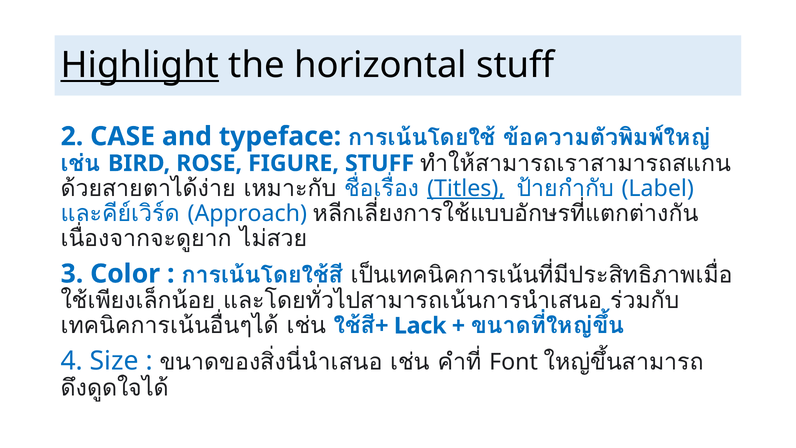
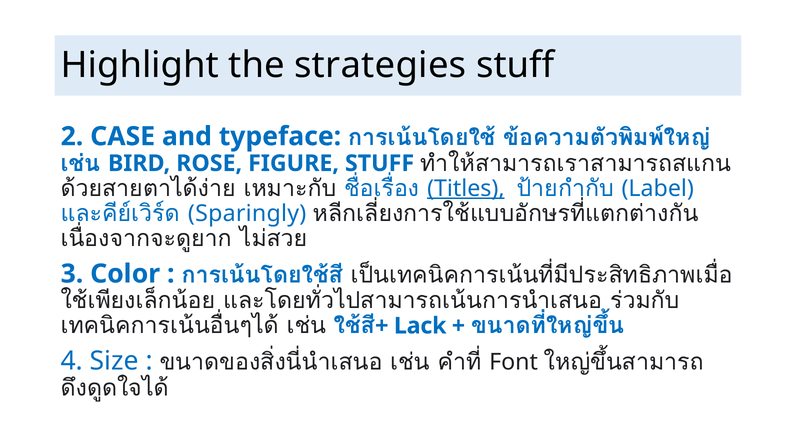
Highlight underline: present -> none (140, 65)
horizontal: horizontal -> strategies (380, 65)
Approach: Approach -> Sparingly (247, 213)
